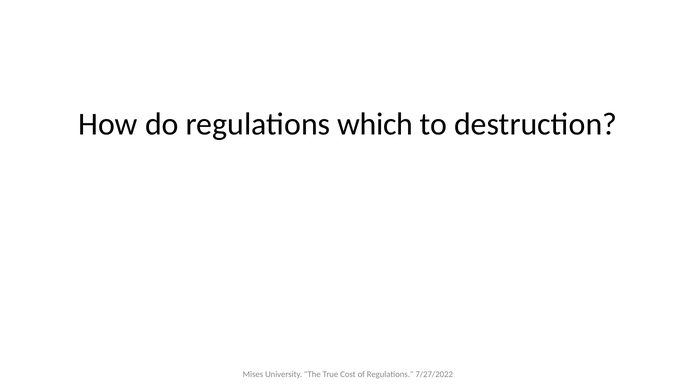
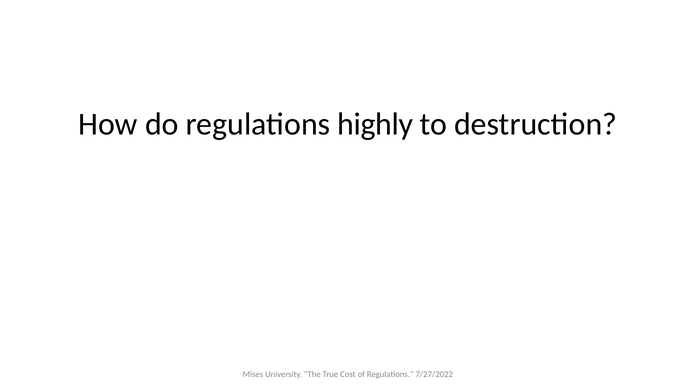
which: which -> highly (375, 124)
